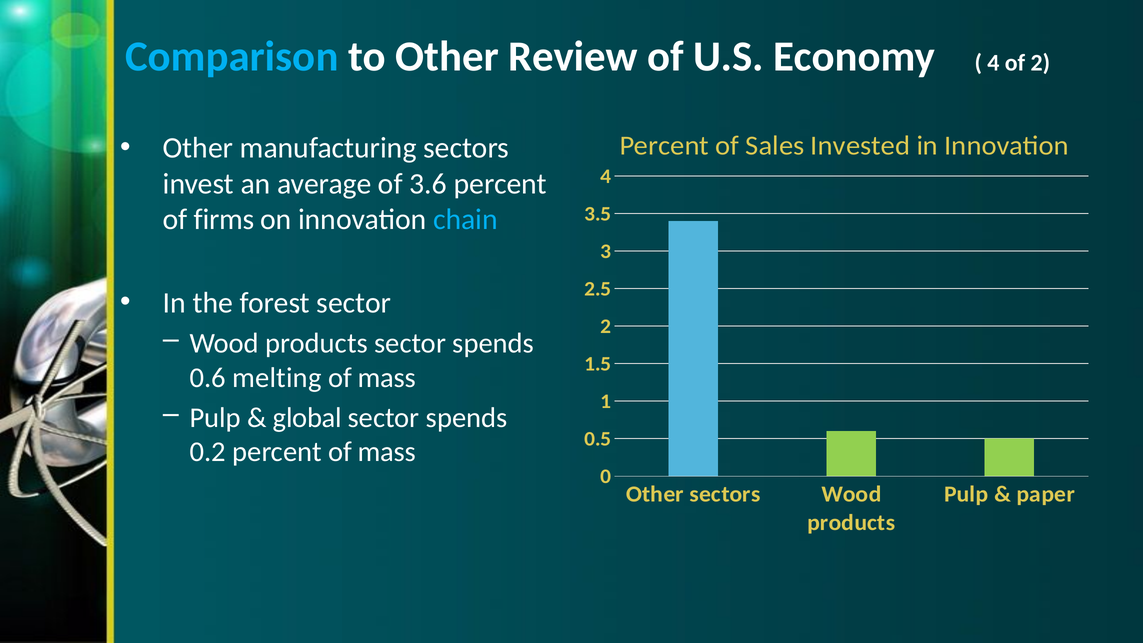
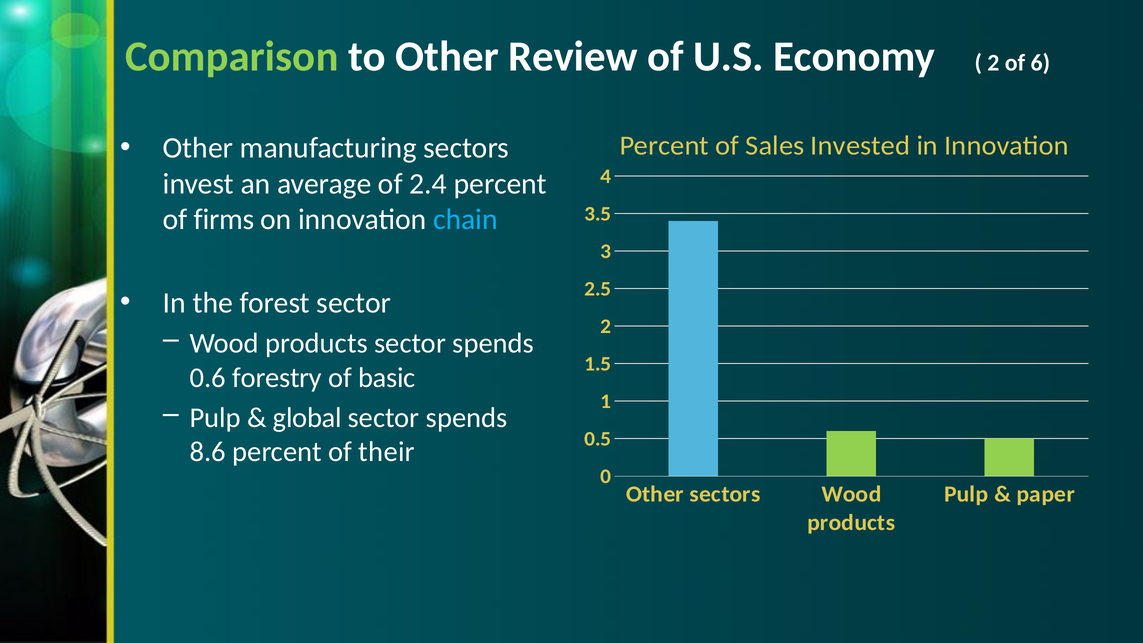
Comparison colour: light blue -> light green (232, 57)
4: 4 -> 2 (993, 63)
of 2: 2 -> 6 (1040, 63)
3.6: 3.6 -> 2.4 (428, 184)
melting: melting -> forestry (277, 378)
mass: mass -> basic (387, 378)
0.2: 0.2 -> 8.6 (208, 452)
percent of mass: mass -> their (387, 452)
